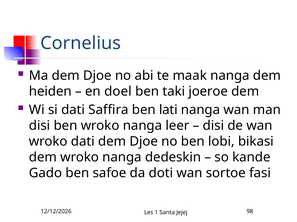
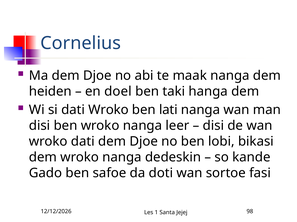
joeroe: joeroe -> hanga (208, 92)
dati Saffira: Saffira -> Wroko (108, 110)
